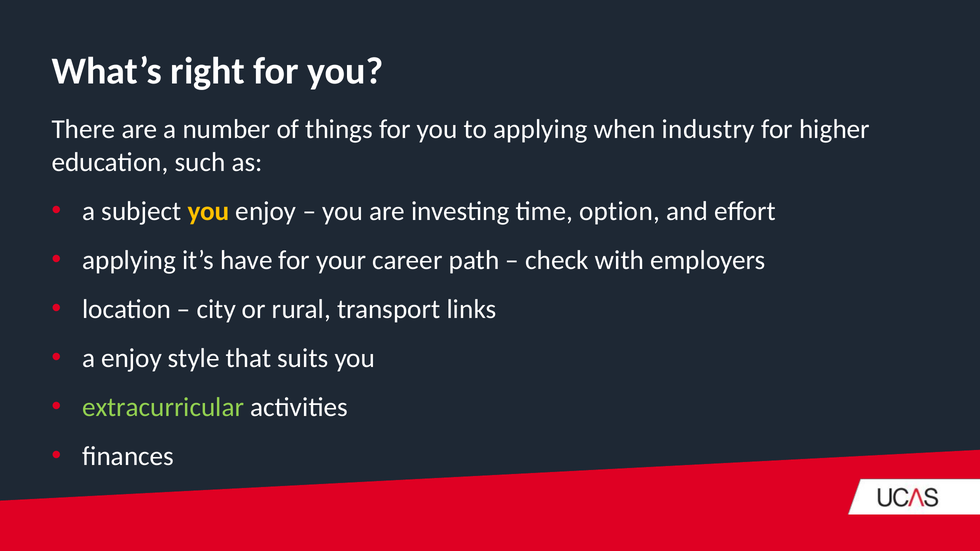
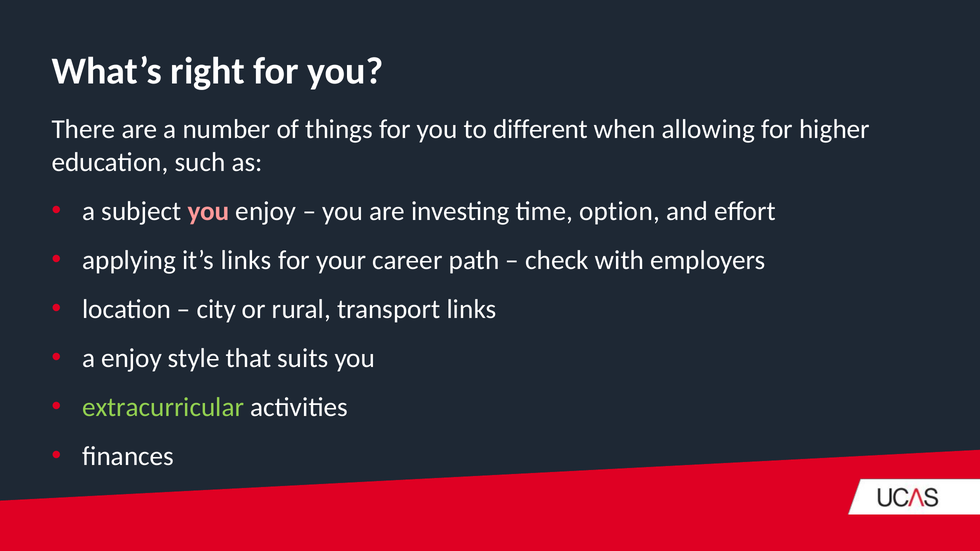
to applying: applying -> different (540, 130)
industry: industry -> allowing (708, 130)
you colour: yellow -> pink (209, 211)
it’s have: have -> links (246, 260)
